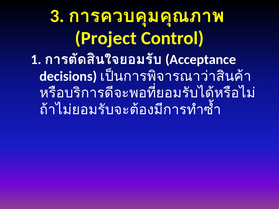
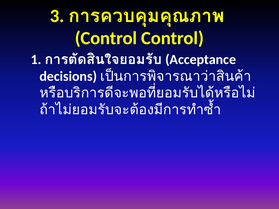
Project: Project -> Control (106, 38)
